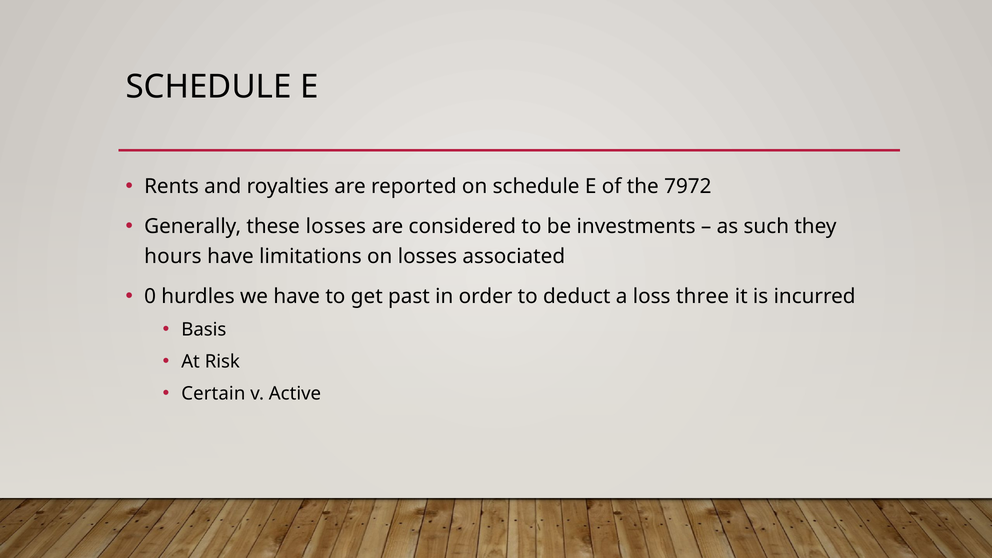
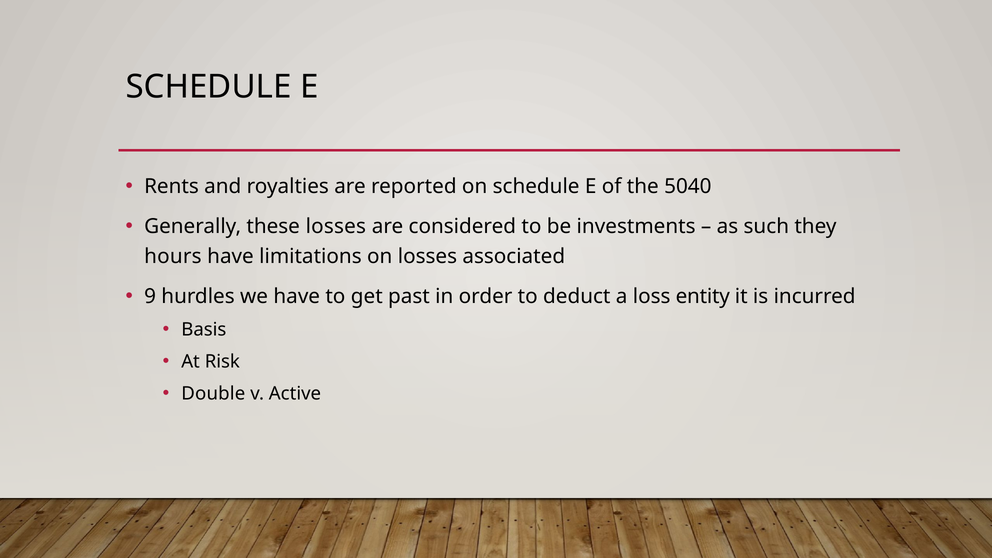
7972: 7972 -> 5040 (688, 187)
0: 0 -> 9 (150, 296)
three: three -> entity (703, 296)
Certain: Certain -> Double (213, 393)
